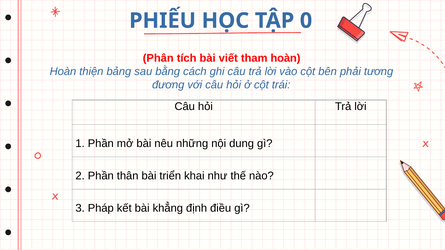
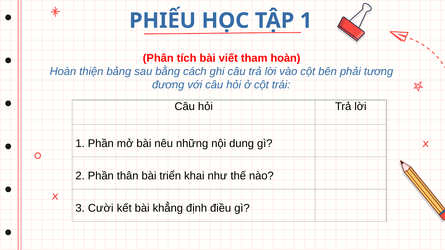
TẬP 0: 0 -> 1 (306, 21)
Pháp: Pháp -> Cười (101, 208)
